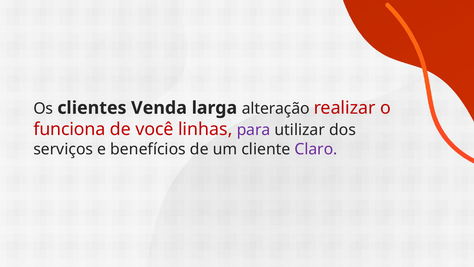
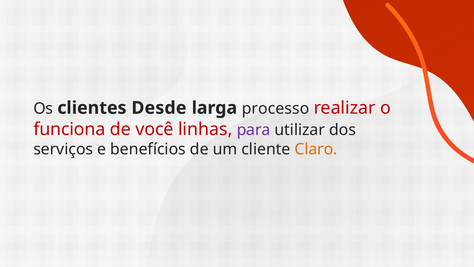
Venda: Venda -> Desde (159, 108)
alteração: alteração -> processo (276, 108)
Claro colour: purple -> orange (316, 149)
